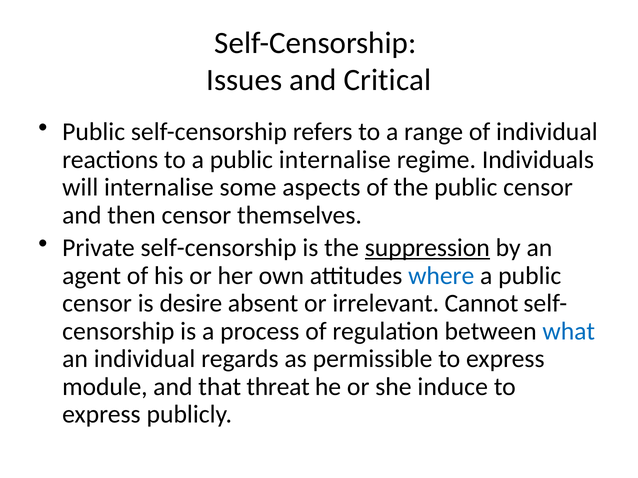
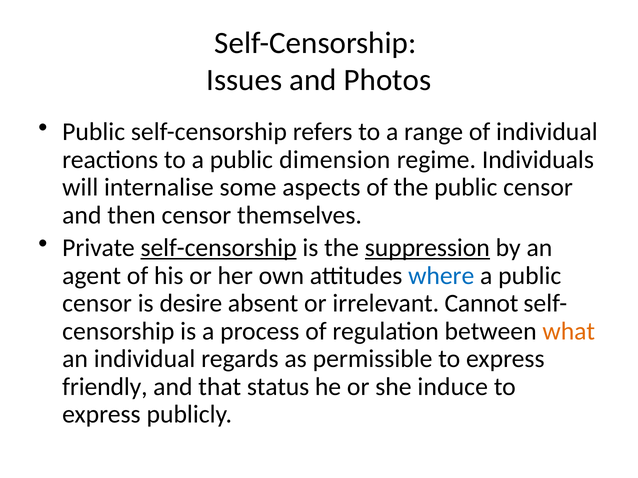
Critical: Critical -> Photos (388, 80)
public internalise: internalise -> dimension (335, 160)
self-censorship underline: none -> present (219, 248)
what colour: blue -> orange (569, 331)
module: module -> friendly (105, 387)
threat: threat -> status (278, 387)
